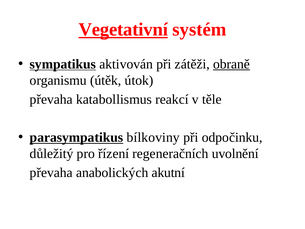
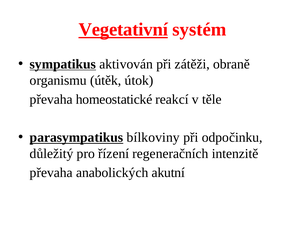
obraně underline: present -> none (232, 64)
katabollismus: katabollismus -> homeostatické (114, 99)
uvolnění: uvolnění -> intenzitě (235, 153)
